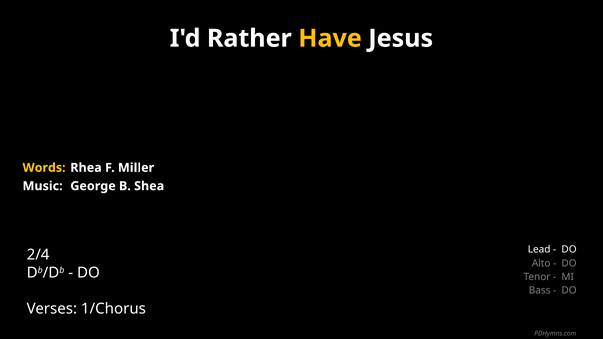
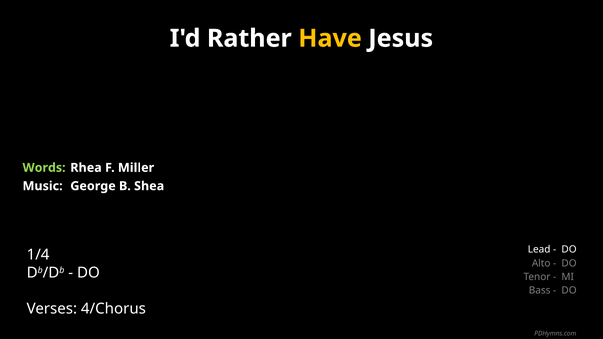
Words colour: yellow -> light green (44, 168)
2/4: 2/4 -> 1/4 (38, 255)
1/Chorus: 1/Chorus -> 4/Chorus (113, 309)
